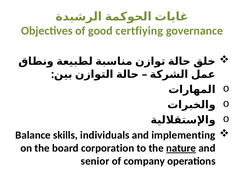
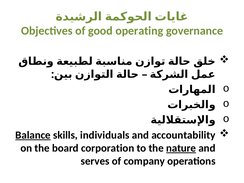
certfiying: certfiying -> operating (139, 31)
Balance underline: none -> present (33, 135)
implementing: implementing -> accountability (183, 135)
senior: senior -> serves (95, 161)
